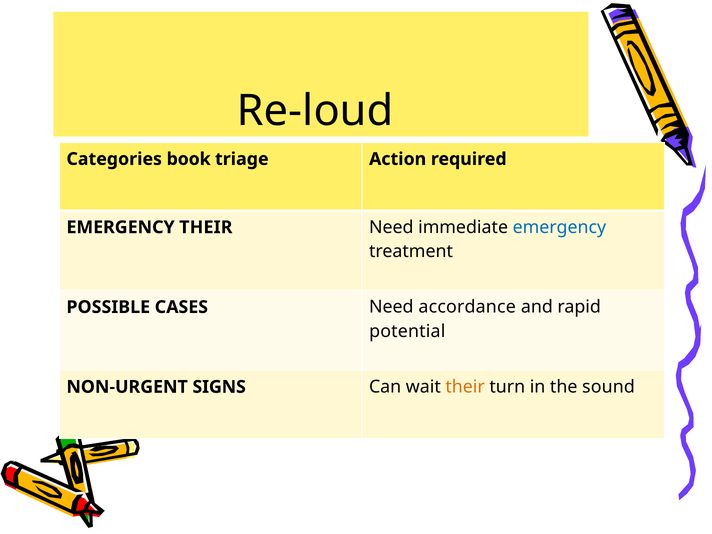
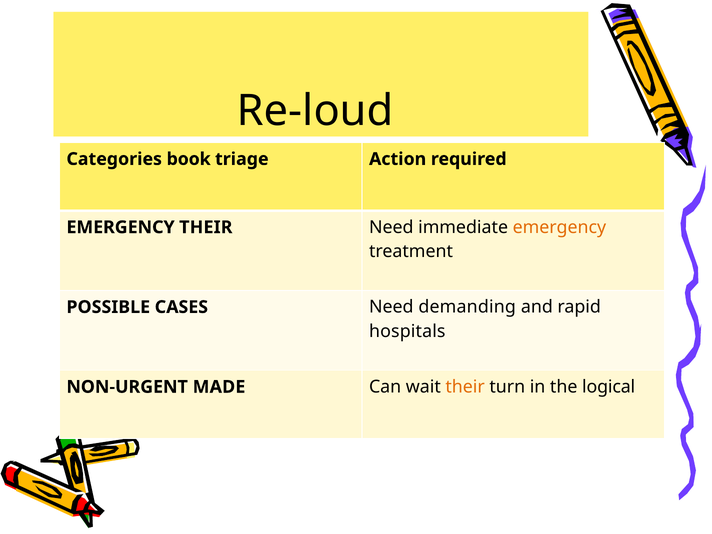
emergency colour: blue -> orange (559, 227)
accordance: accordance -> demanding (467, 307)
potential: potential -> hospitals (407, 331)
SIGNS: SIGNS -> MADE (219, 387)
sound: sound -> logical (609, 387)
